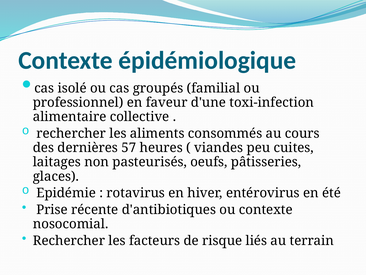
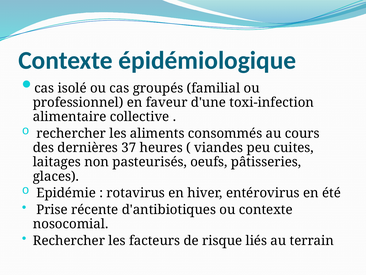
57: 57 -> 37 (129, 148)
